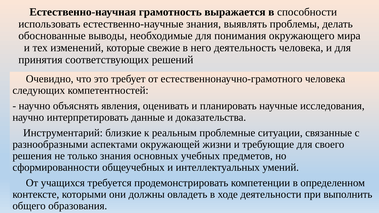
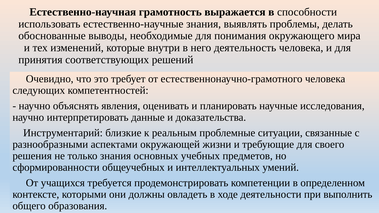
свежие: свежие -> внутри (164, 48)
